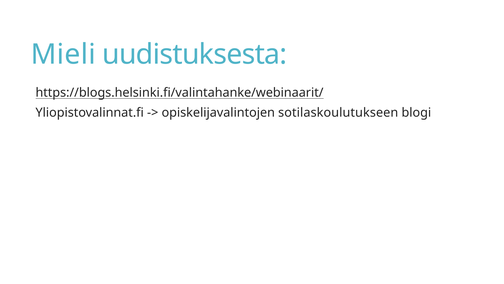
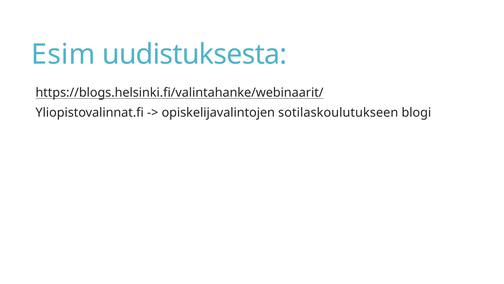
Mieli: Mieli -> Esim (63, 54)
